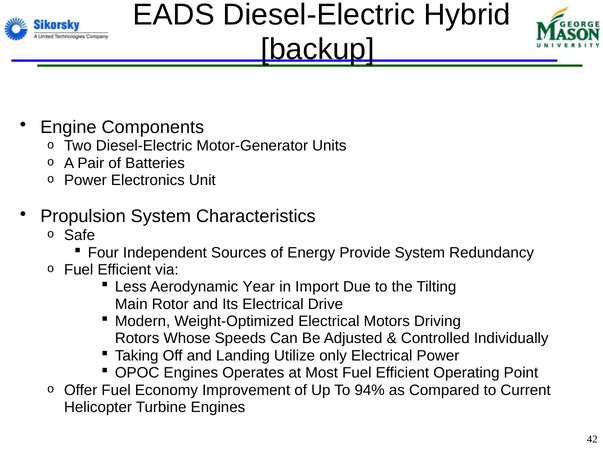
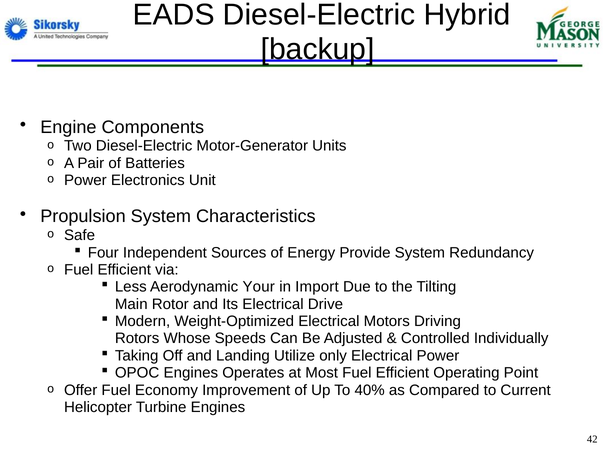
Year: Year -> Your (259, 287)
94%: 94% -> 40% (370, 390)
